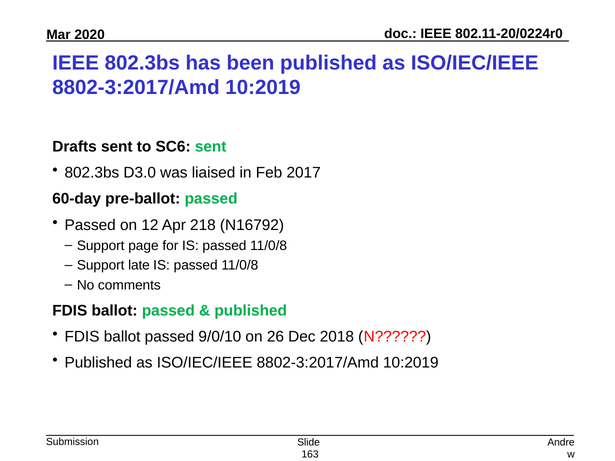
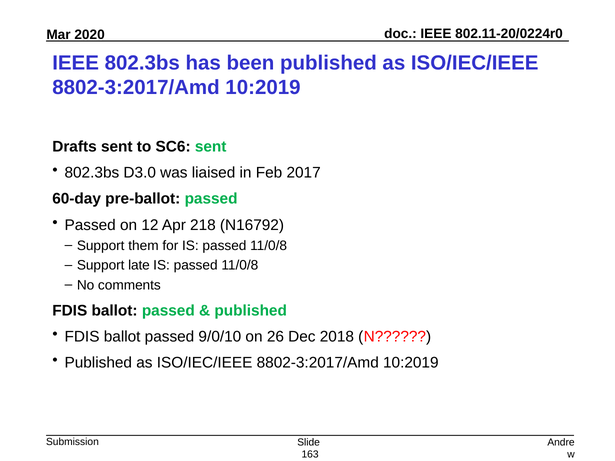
page: page -> them (143, 246)
